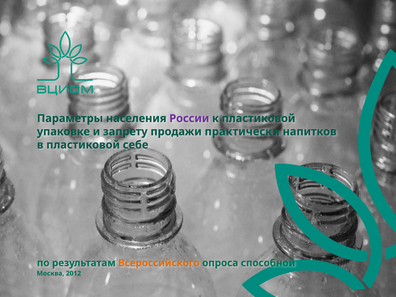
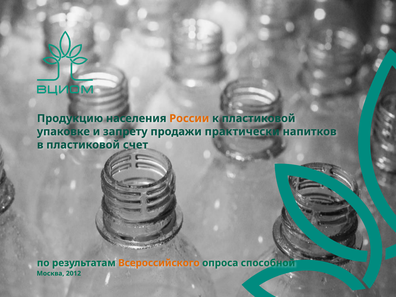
Параметры: Параметры -> Продукцию (70, 118)
России colour: purple -> orange (189, 118)
себе: себе -> счет (135, 145)
